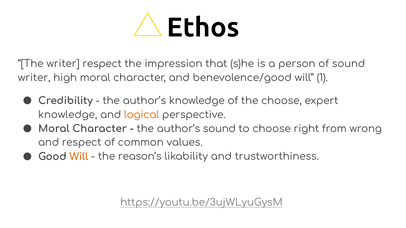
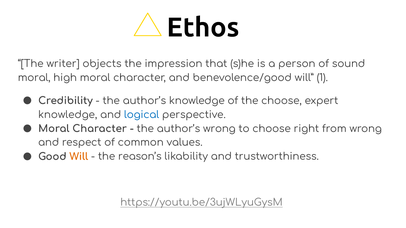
writer respect: respect -> objects (102, 64)
writer: writer -> moral (34, 78)
logical colour: orange -> blue (142, 115)
author’s sound: sound -> wrong (219, 129)
